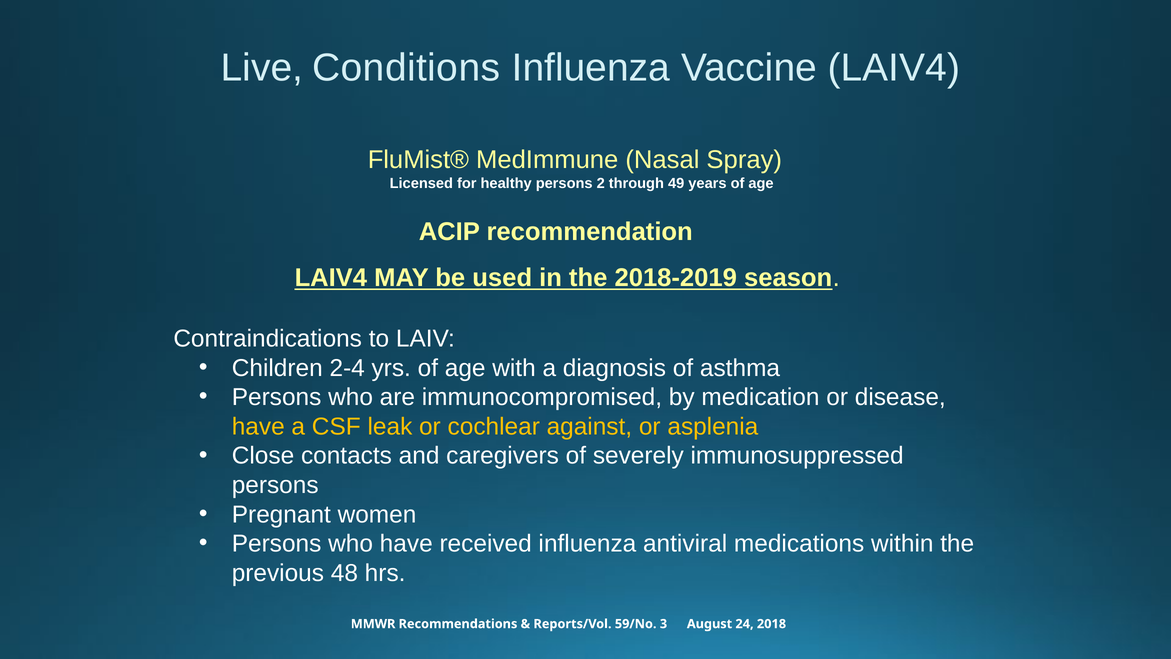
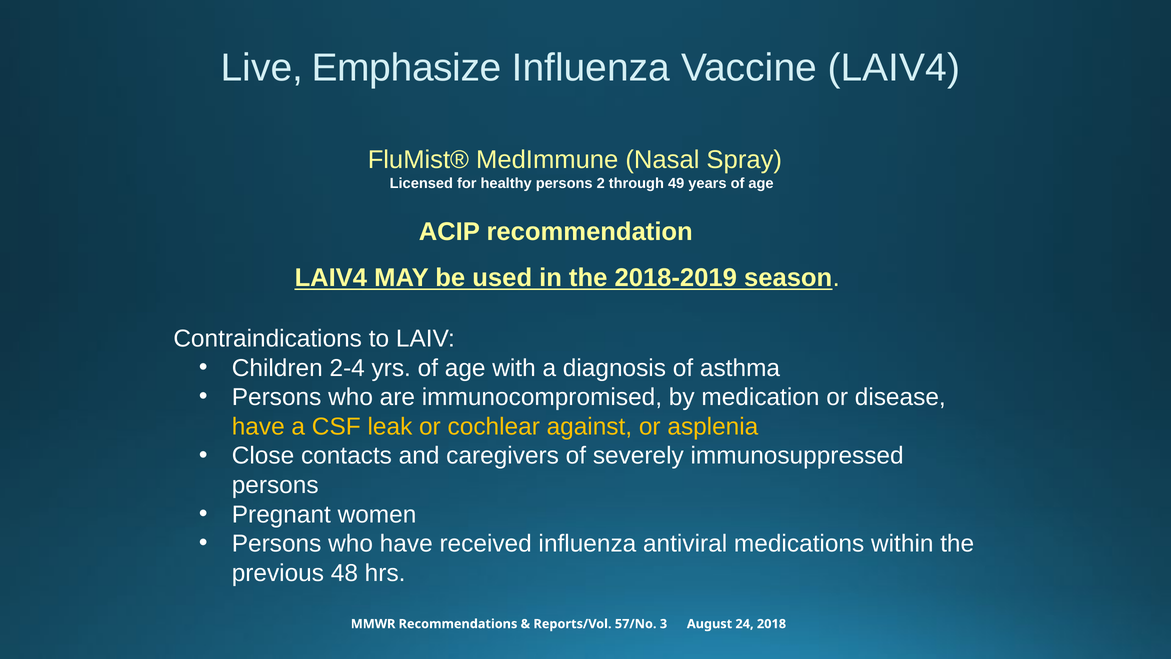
Conditions: Conditions -> Emphasize (407, 68)
59/No: 59/No -> 57/No (636, 624)
